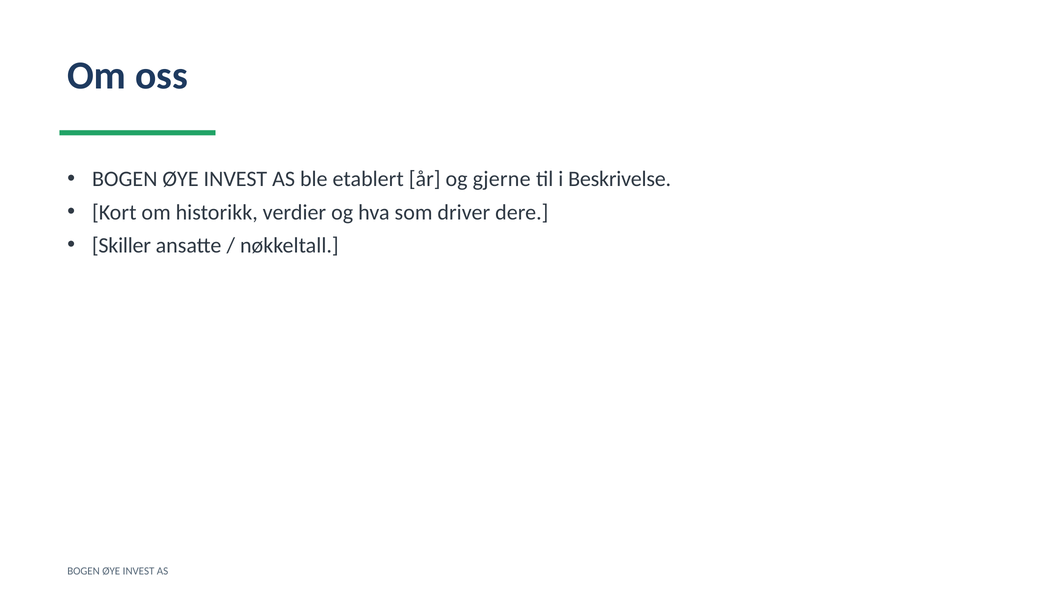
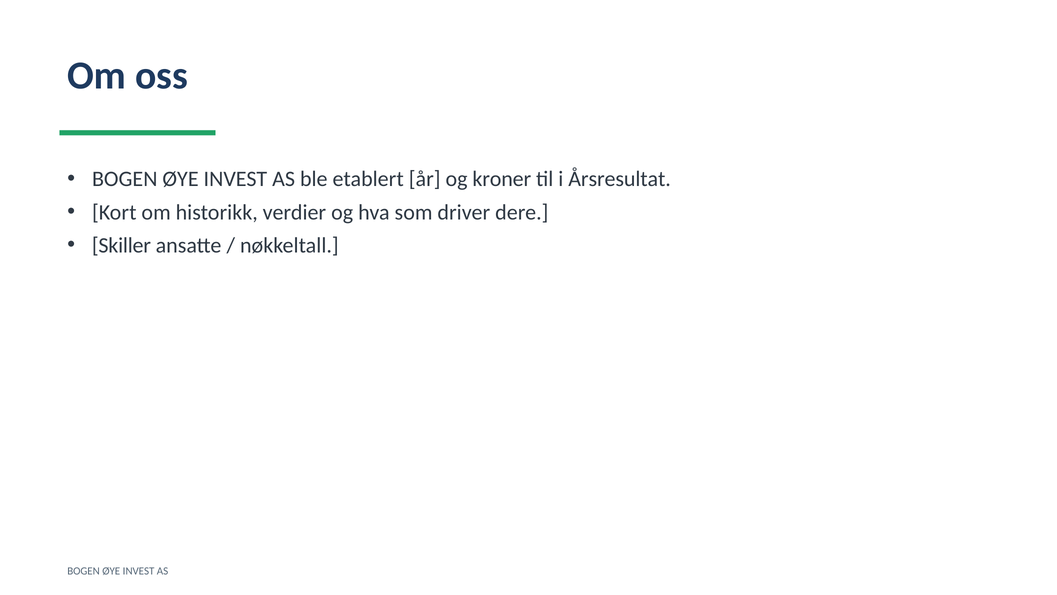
gjerne: gjerne -> kroner (502, 179)
Beskrivelse: Beskrivelse -> Årsresultat (620, 179)
